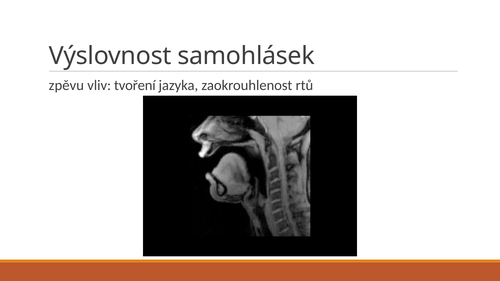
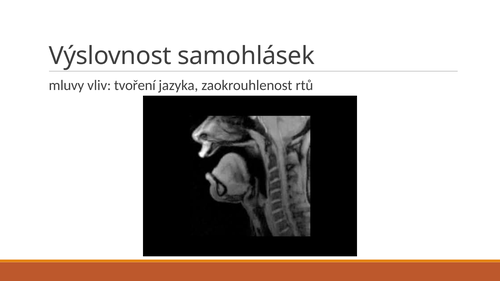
zpěvu: zpěvu -> mluvy (66, 85)
